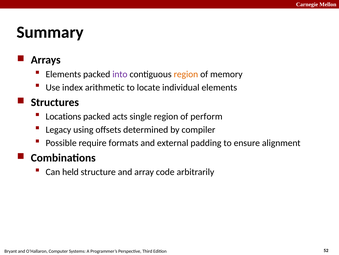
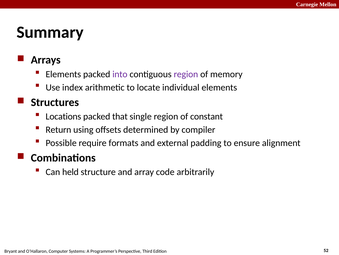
region colour: orange -> purple (186, 74)
acts: acts -> that (120, 116)
perform: perform -> constant (207, 116)
Legacy: Legacy -> Return (58, 129)
